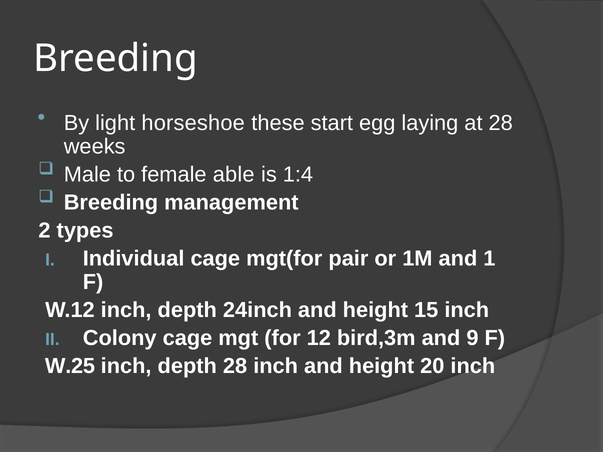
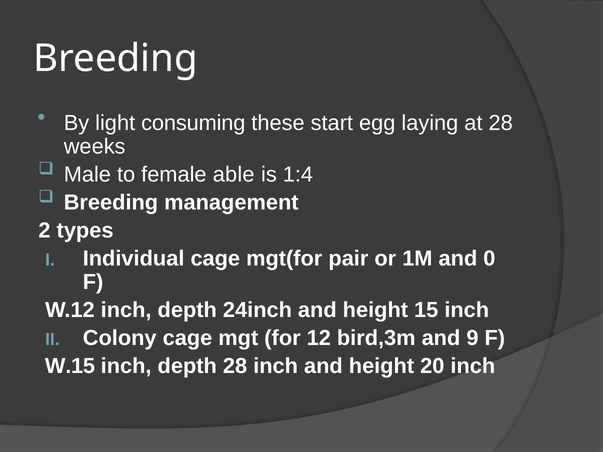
horseshoe: horseshoe -> consuming (193, 123)
1: 1 -> 0 (489, 259)
W.25: W.25 -> W.15 (70, 366)
